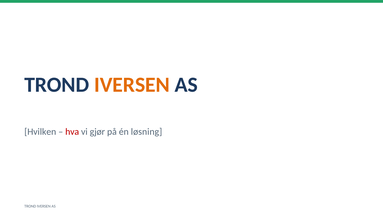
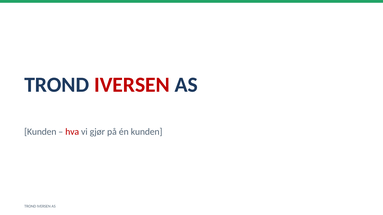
IVERSEN colour: orange -> red (132, 85)
Hvilken: Hvilken -> Kunden (40, 132)
én løsning: løsning -> kunden (147, 132)
